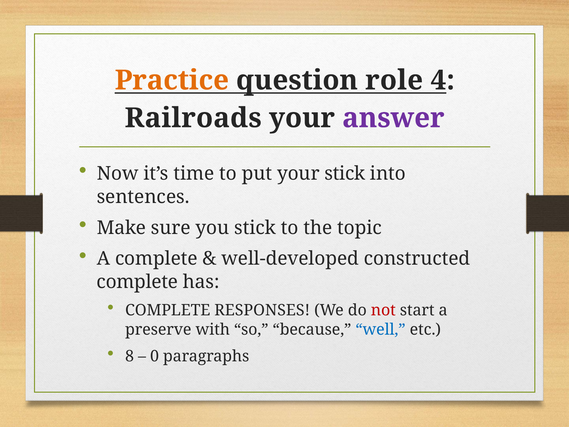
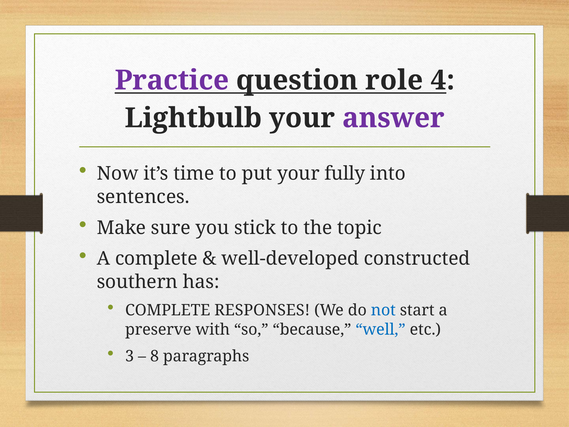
Practice colour: orange -> purple (172, 80)
Railroads: Railroads -> Lightbulb (193, 118)
your stick: stick -> fully (345, 173)
complete: complete -> southern (137, 282)
not colour: red -> blue (383, 310)
8: 8 -> 3 (130, 356)
0: 0 -> 8 (155, 356)
